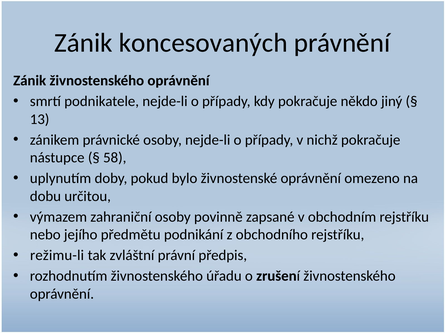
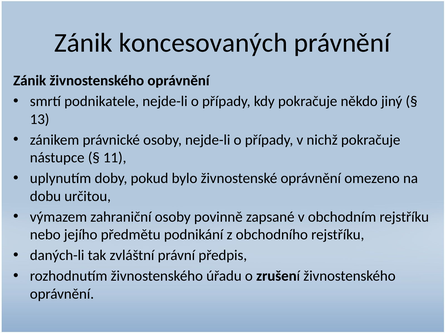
58: 58 -> 11 (115, 158)
režimu-li: režimu-li -> daných-li (57, 256)
